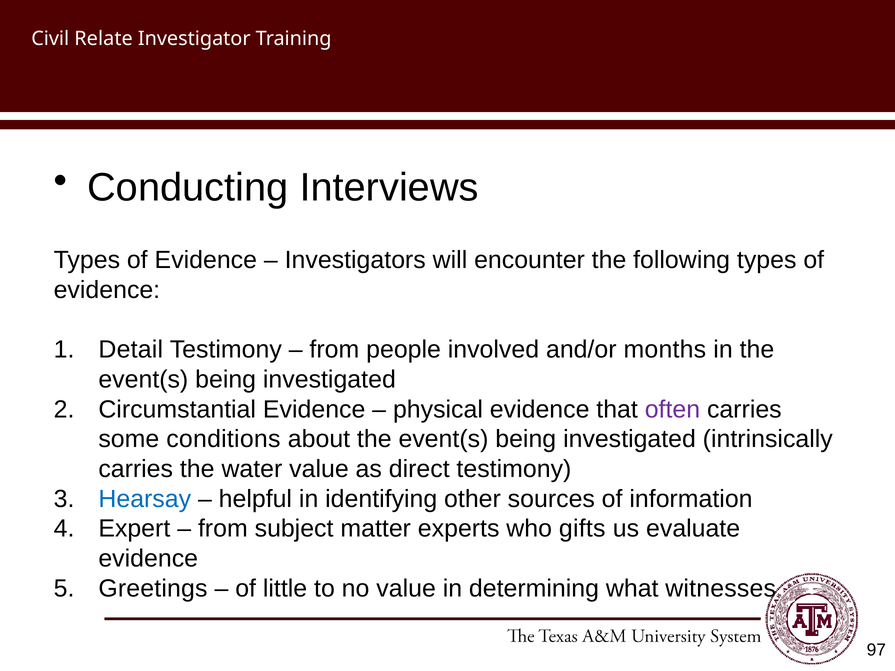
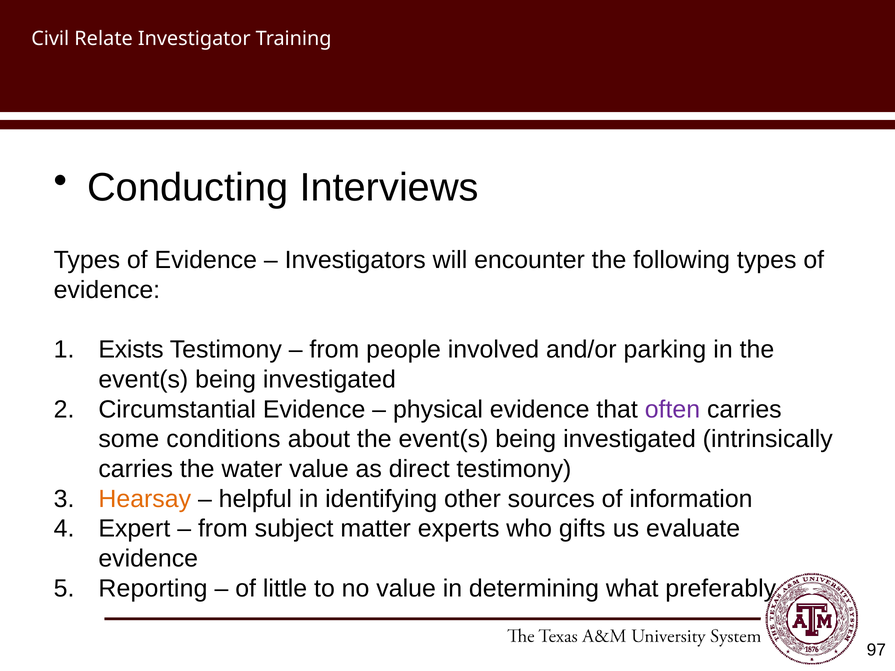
Detail: Detail -> Exists (131, 350)
months: months -> parking (665, 350)
Hearsay colour: blue -> orange (145, 499)
Greetings: Greetings -> Reporting (153, 589)
witnesses: witnesses -> preferably (721, 589)
